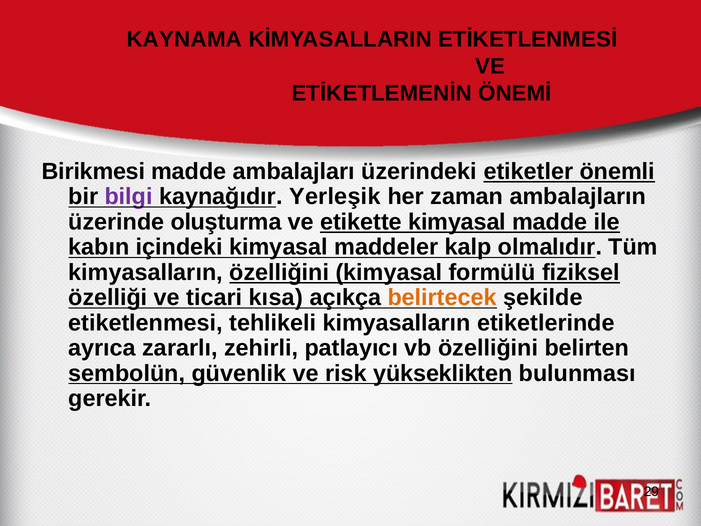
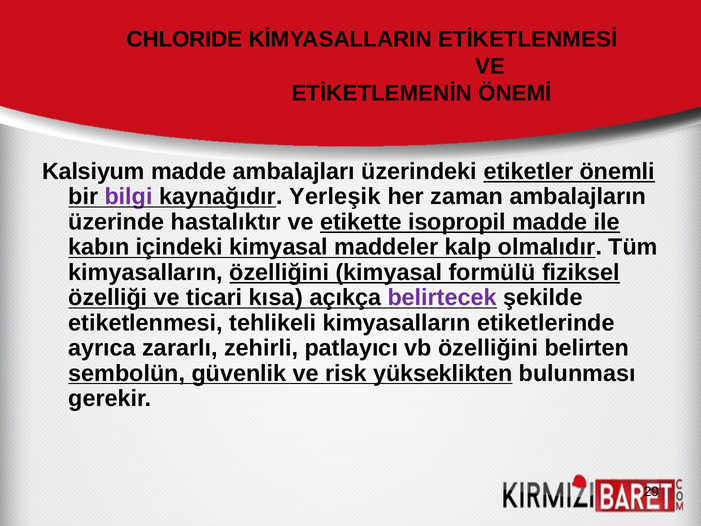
KAYNAMA: KAYNAMA -> CHLORIDE (184, 40)
Birikmesi: Birikmesi -> Kalsiyum (93, 171)
oluşturma: oluşturma -> hastalıktır (226, 222)
etikette kimyasal: kimyasal -> isopropil (457, 222)
belirtecek colour: orange -> purple (442, 297)
